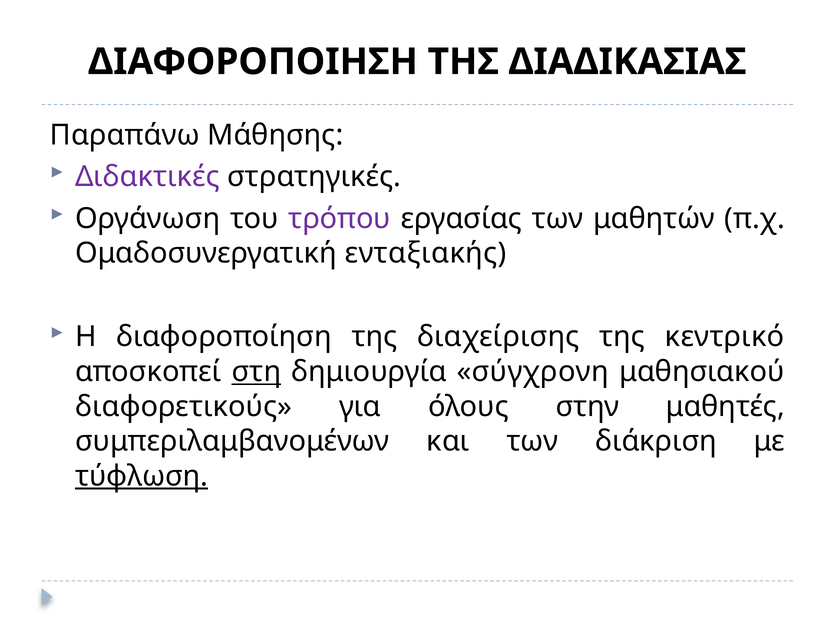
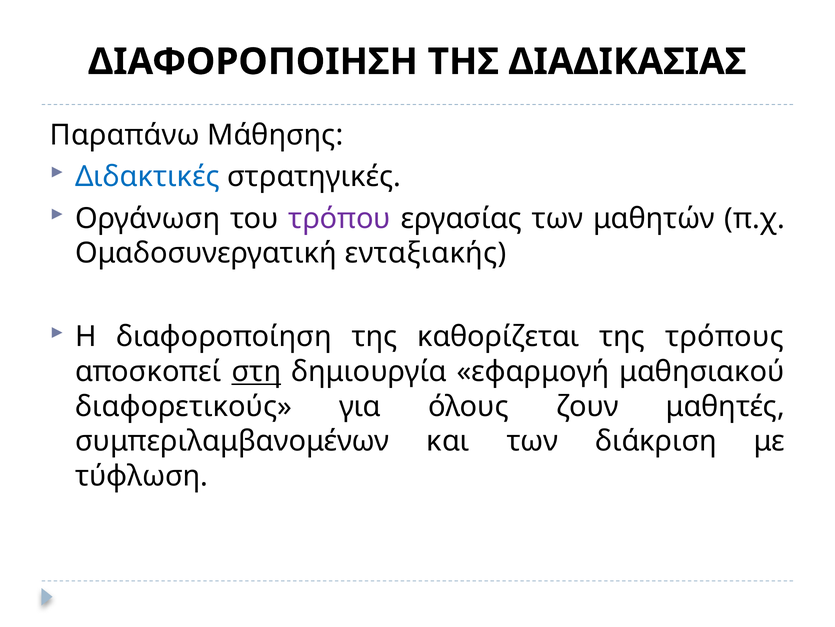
Διδακτικές colour: purple -> blue (147, 177)
διαχείρισης: διαχείρισης -> καθορίζεται (498, 336)
κεντρικό: κεντρικό -> τρόπους (725, 336)
σύγχρονη: σύγχρονη -> εφαρμογή (533, 371)
στην: στην -> ζουν (587, 406)
τύφλωση underline: present -> none (142, 475)
